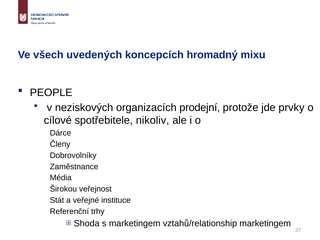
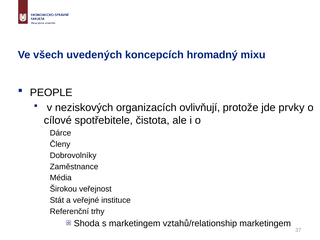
prodejní: prodejní -> ovlivňují (200, 108)
nikoliv: nikoliv -> čistota (153, 120)
